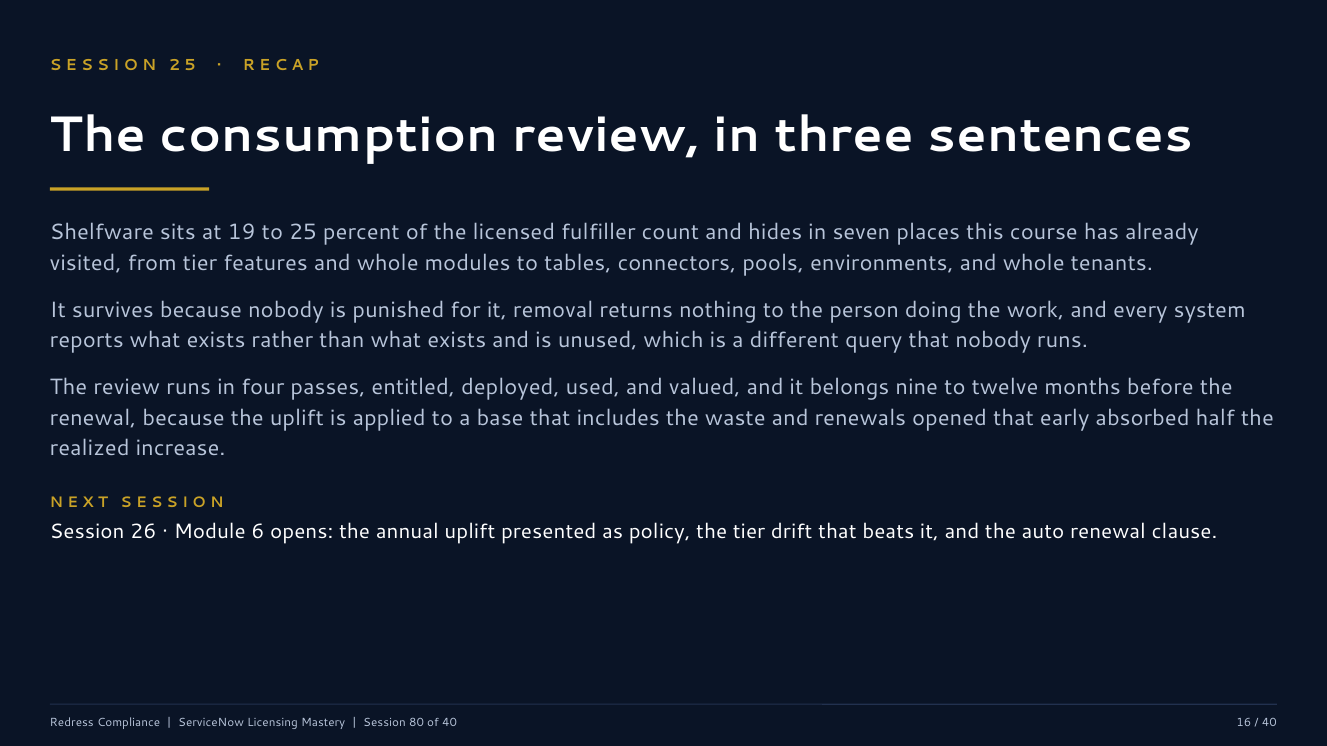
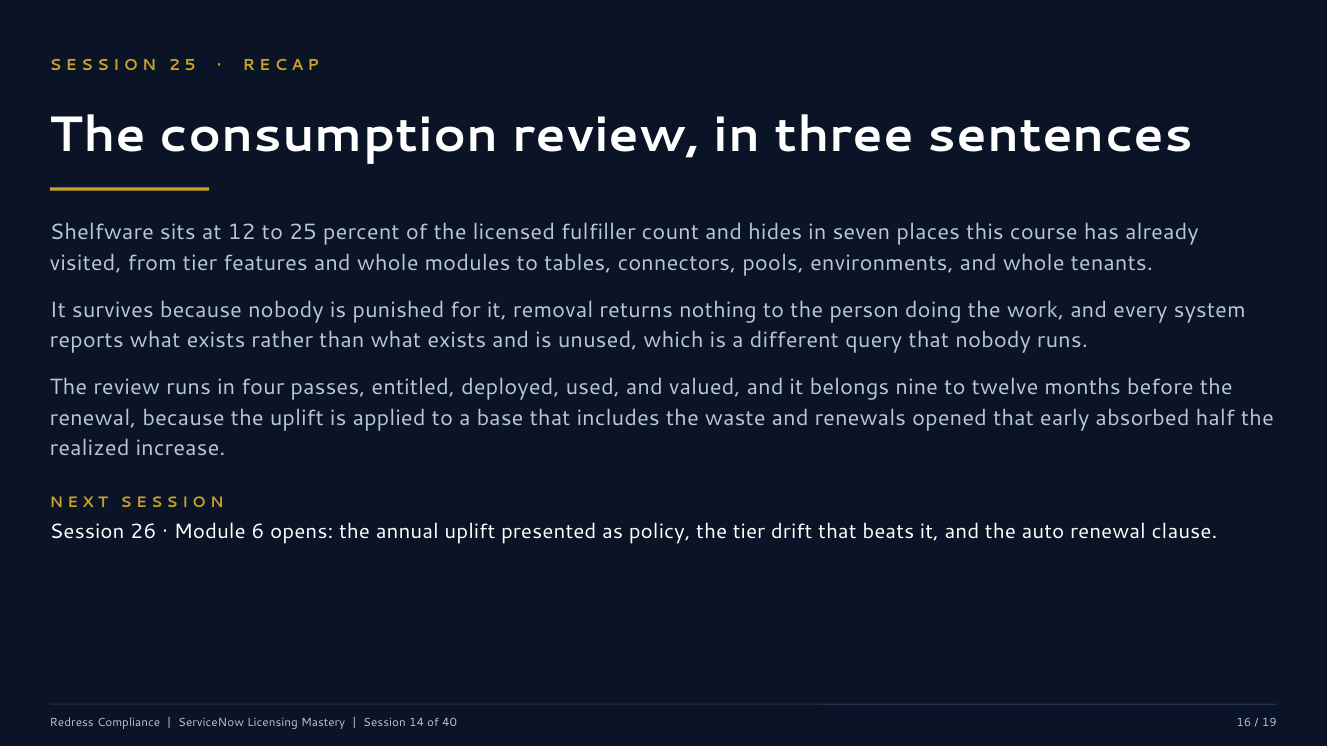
19: 19 -> 12 (242, 233)
80: 80 -> 14 (417, 723)
40: 40 -> 19 (1269, 723)
